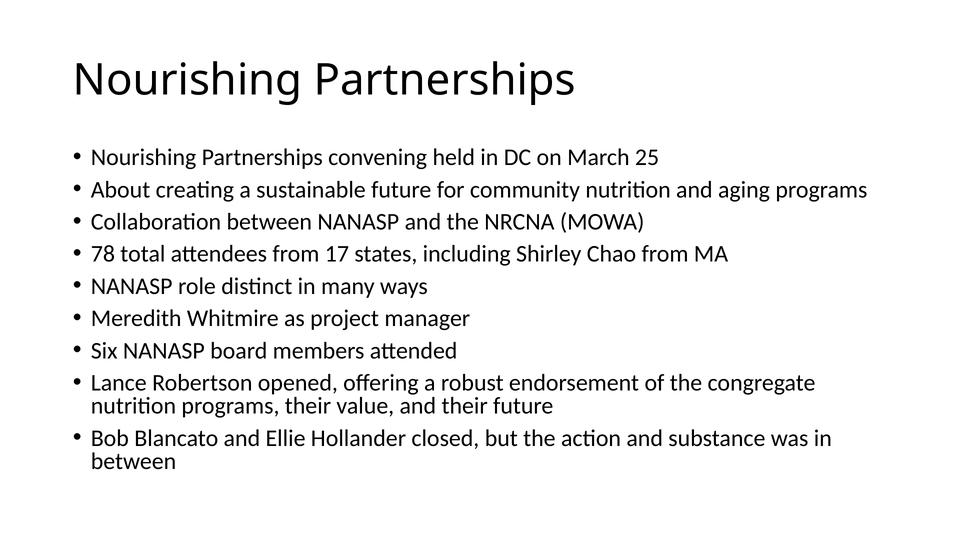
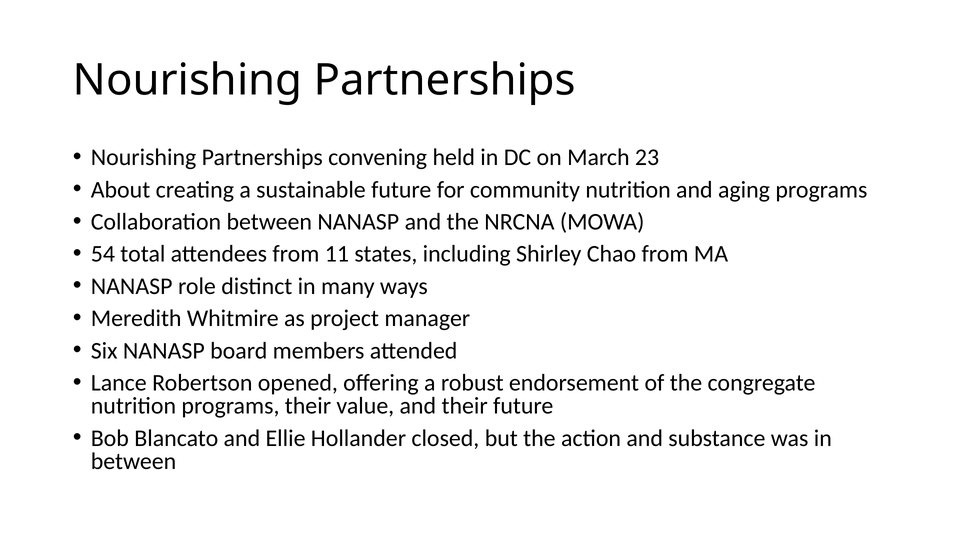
25: 25 -> 23 (647, 157)
78: 78 -> 54 (103, 254)
17: 17 -> 11 (337, 254)
